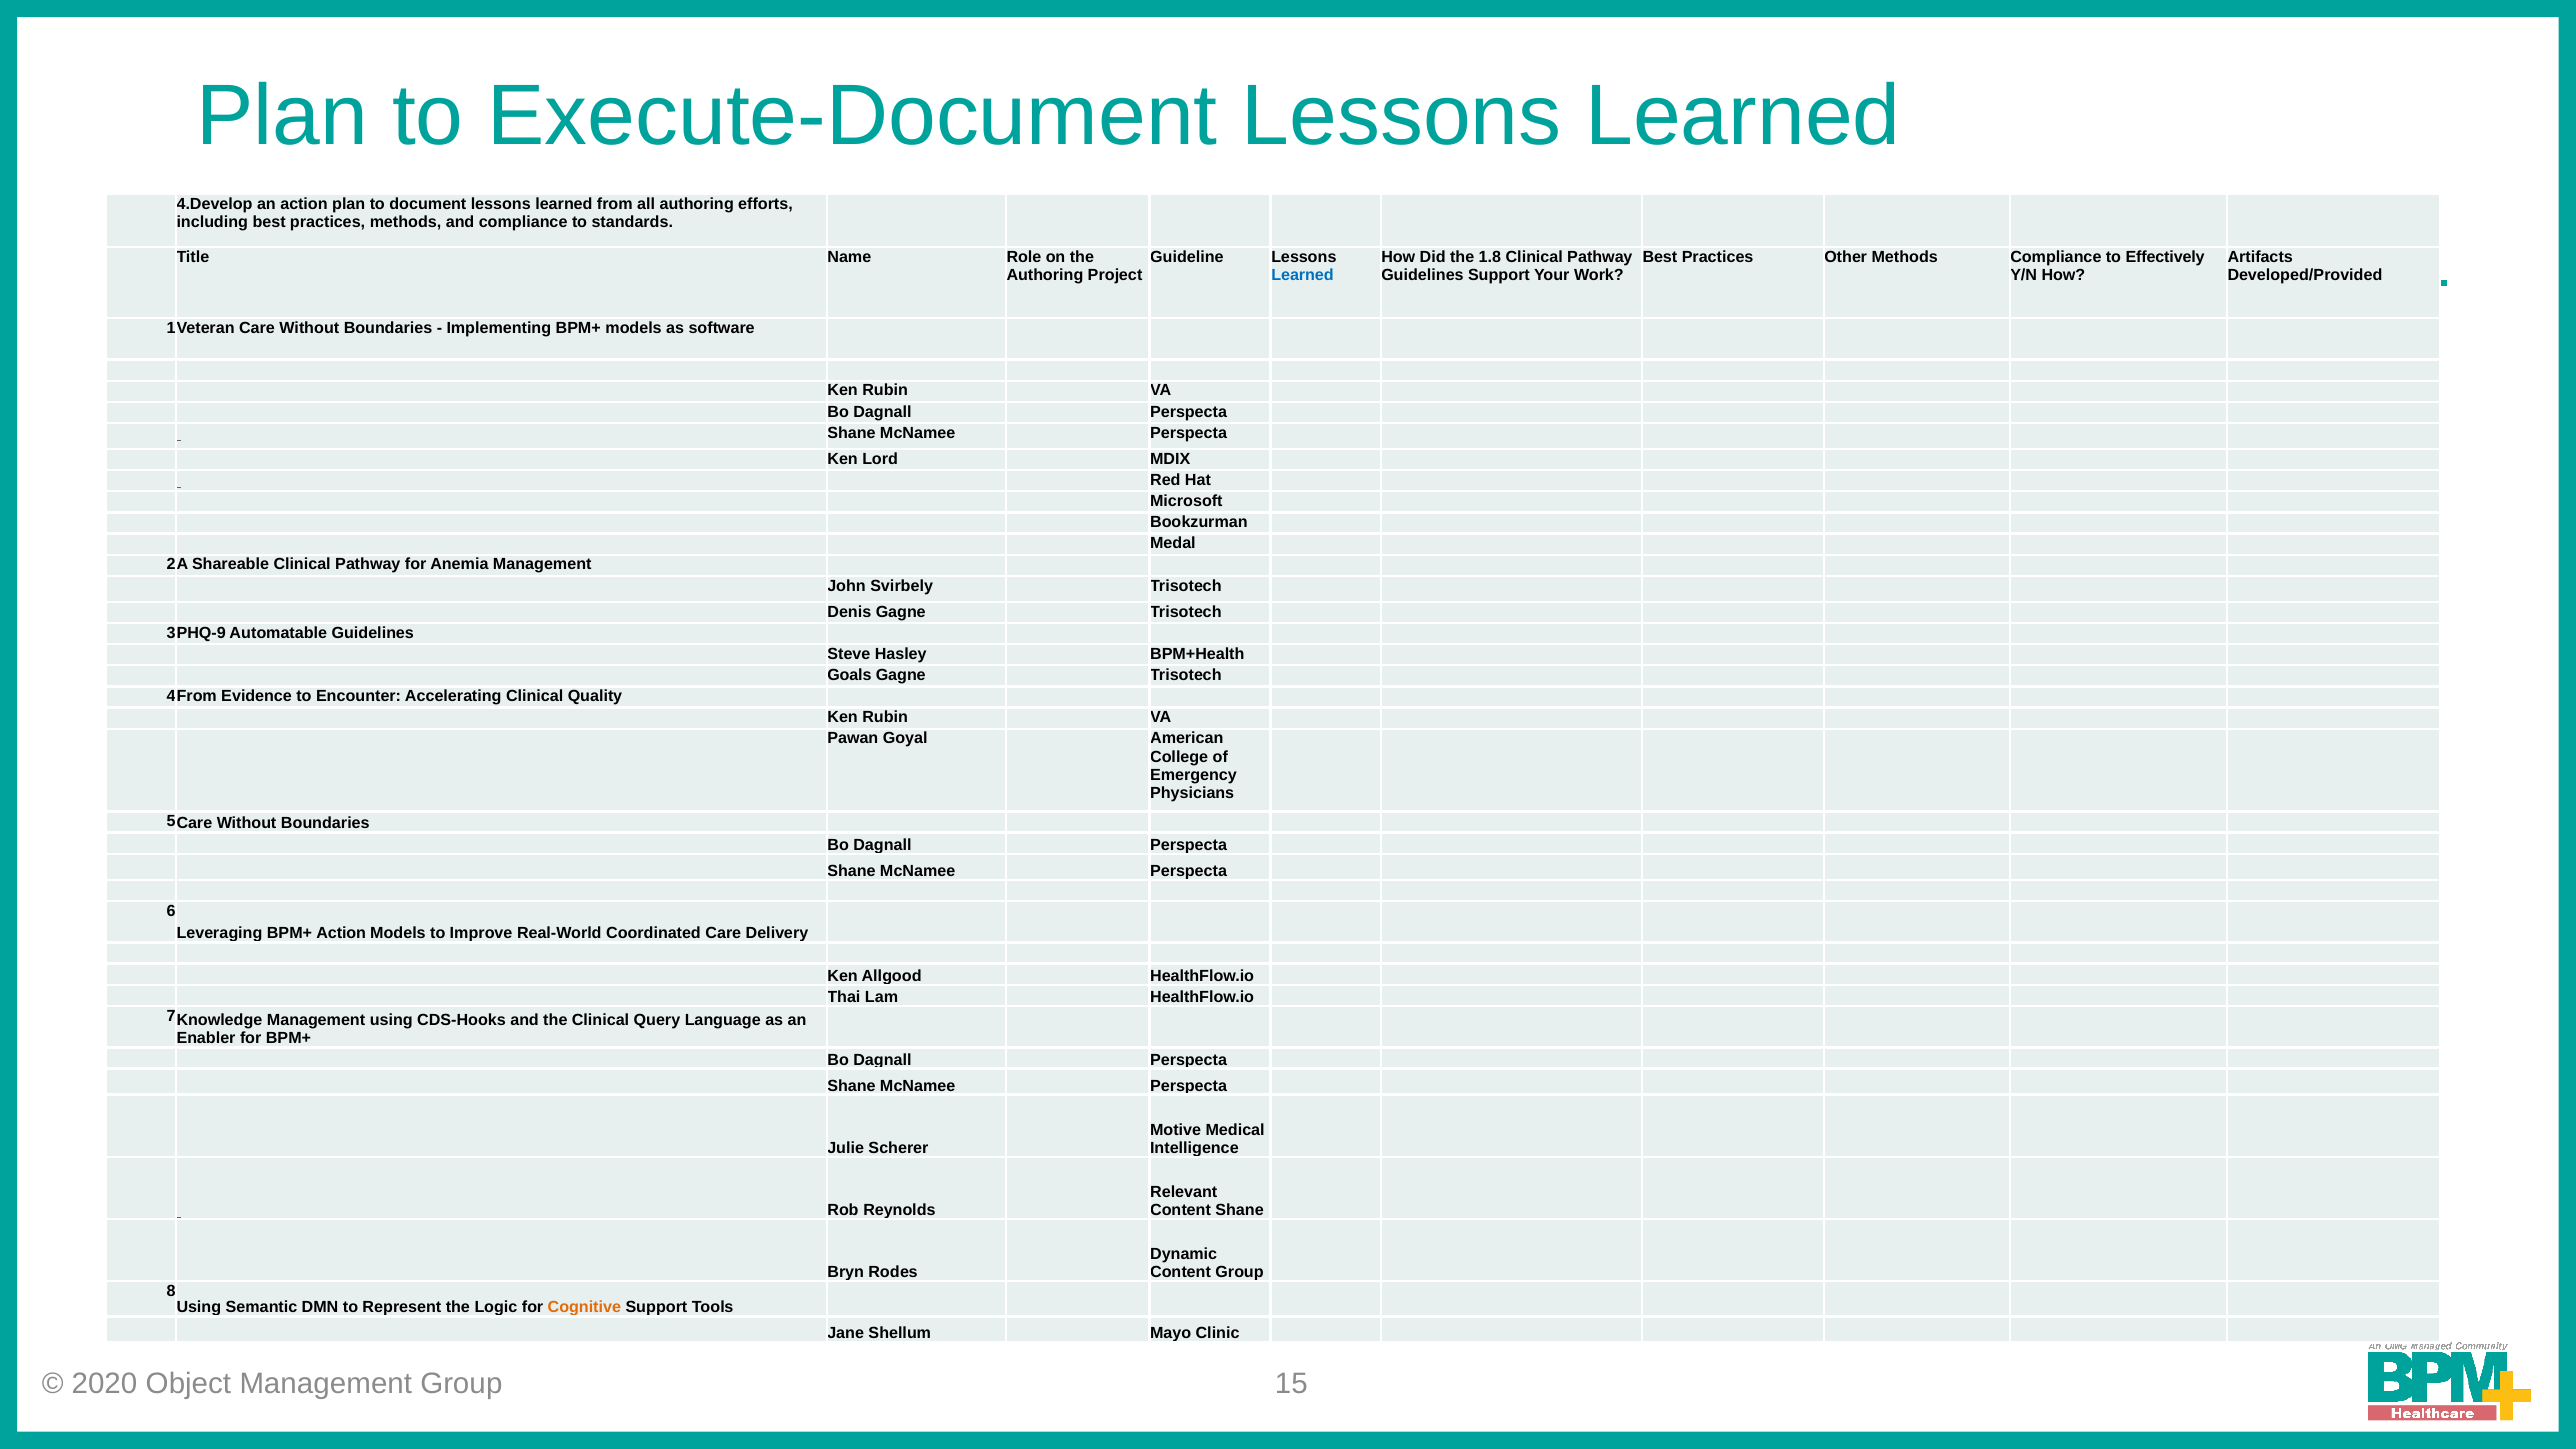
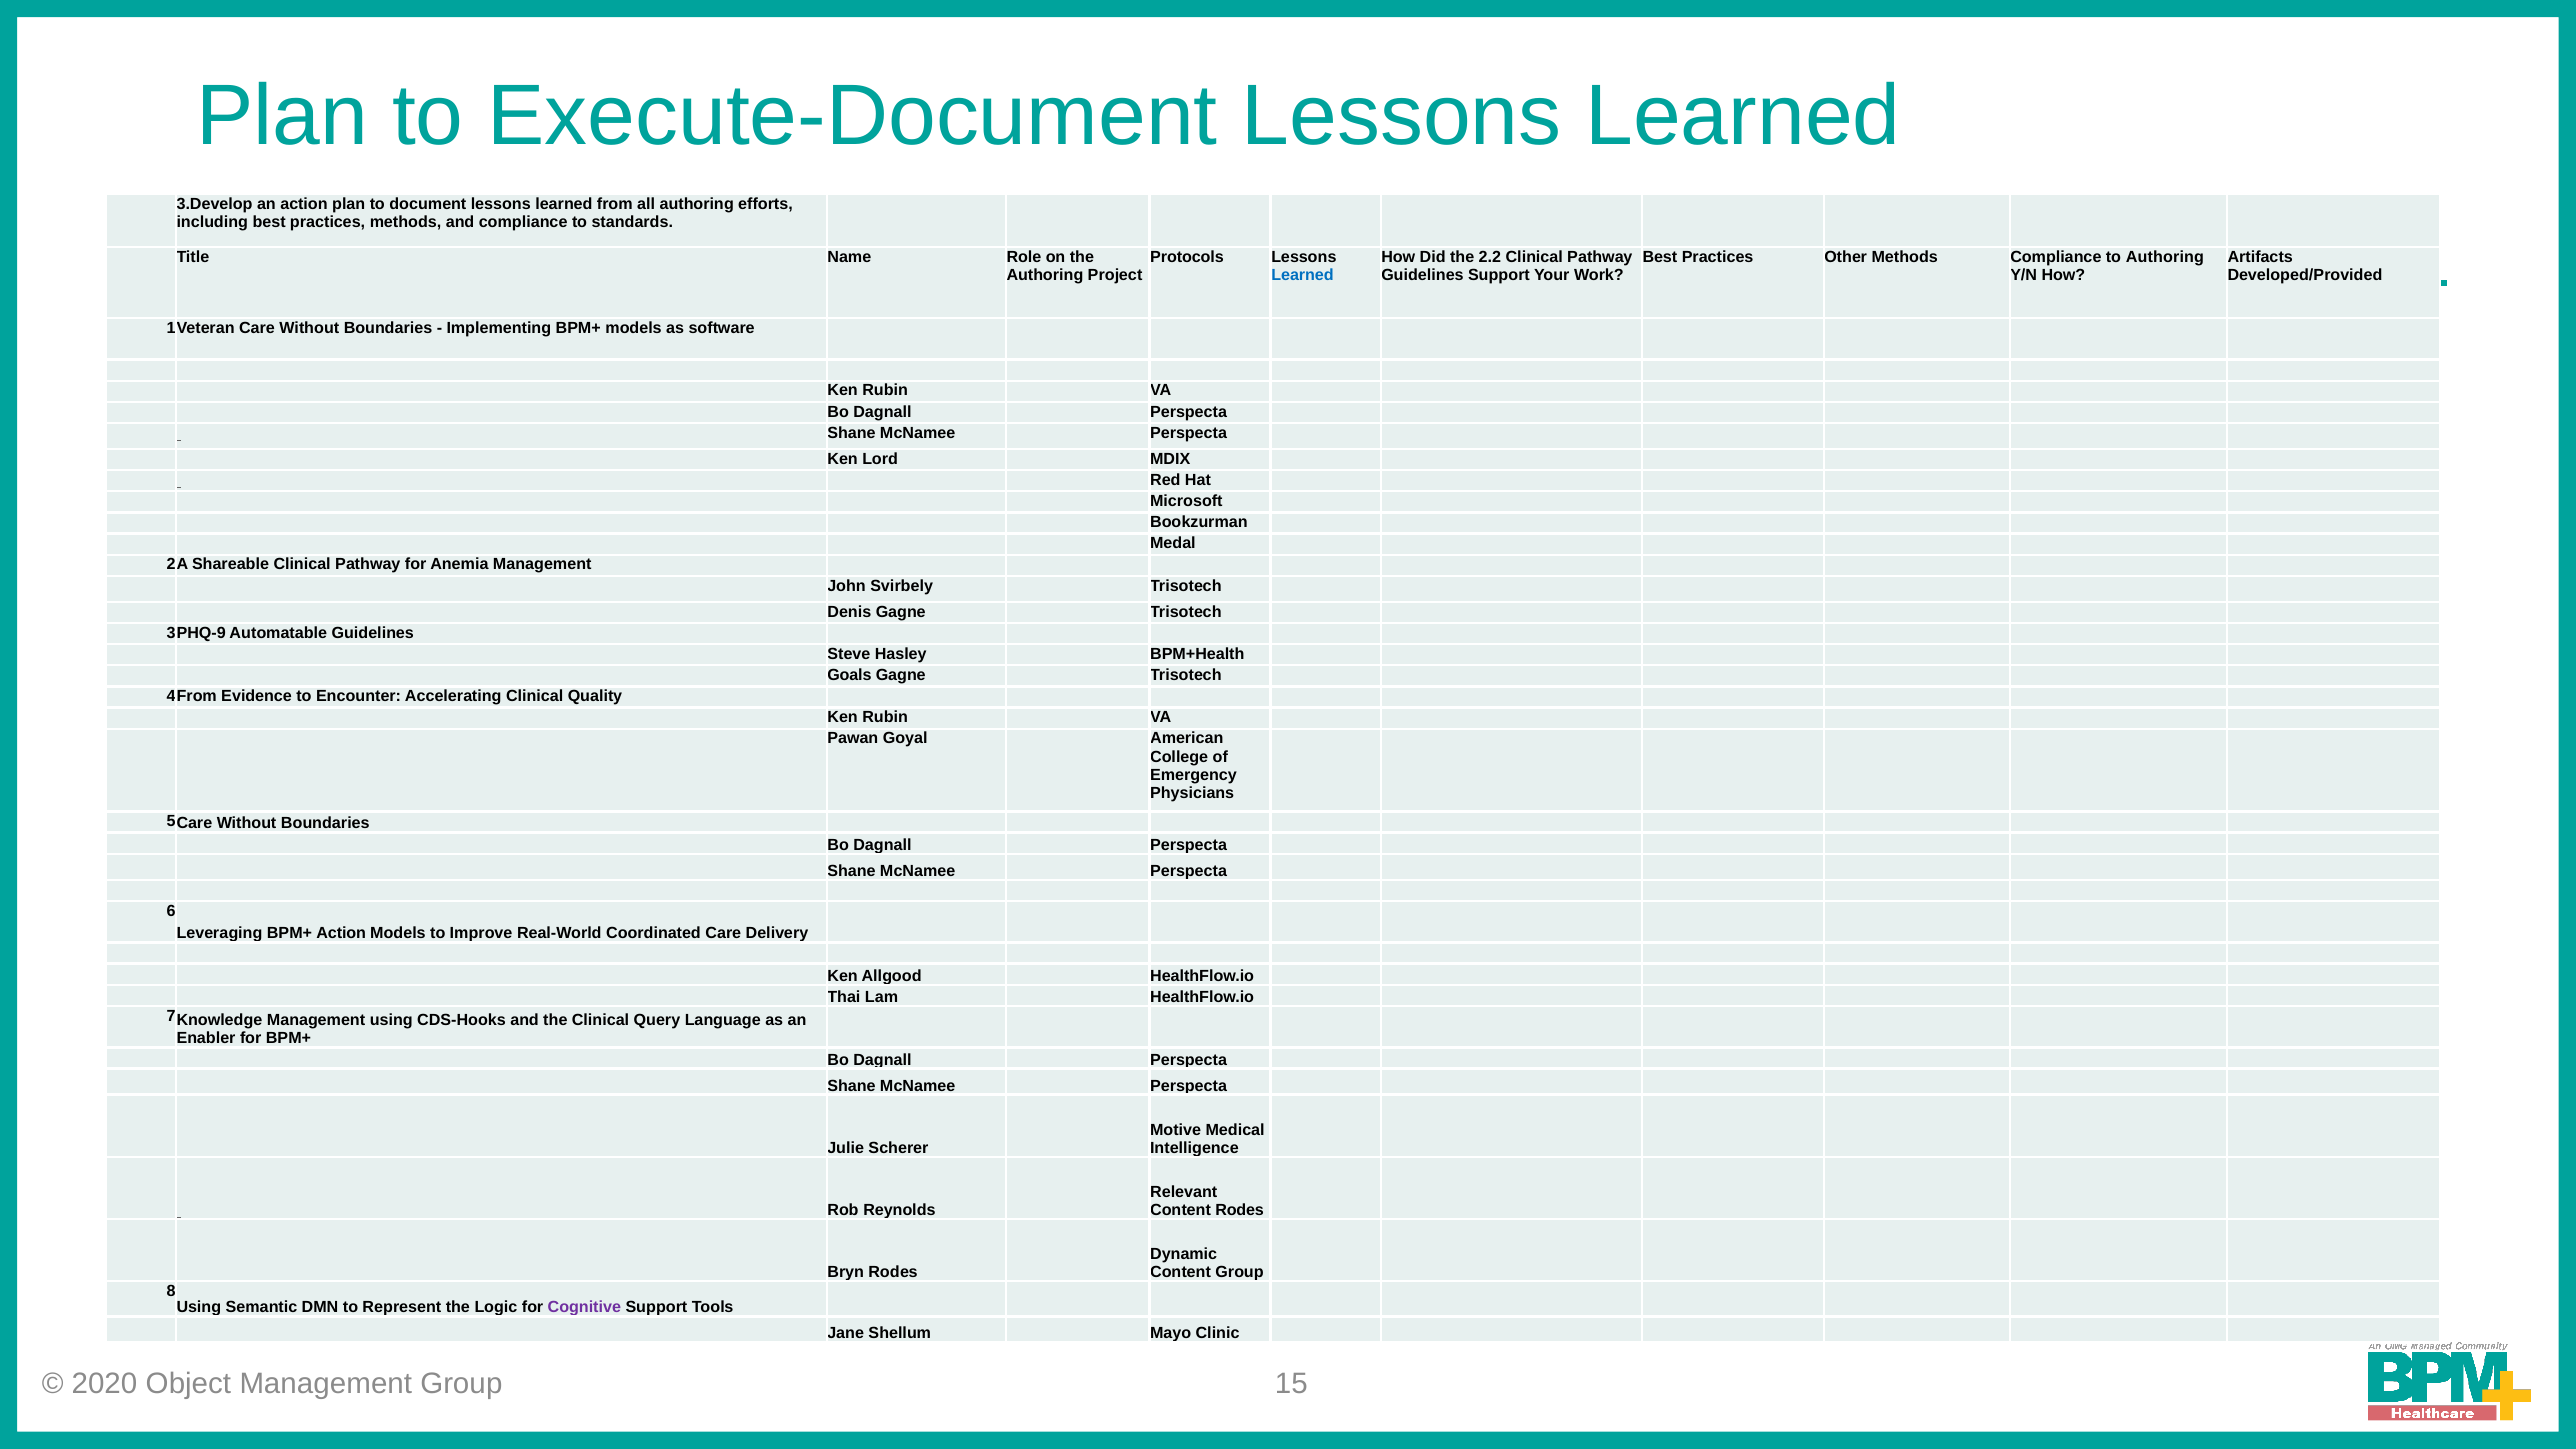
4.Develop: 4.Develop -> 3.Develop (215, 204)
Guideline: Guideline -> Protocols (1187, 257)
1.8: 1.8 -> 2.2 (1490, 257)
to Effectively: Effectively -> Authoring (2165, 257)
Content Shane: Shane -> Rodes (1240, 1210)
Cognitive colour: orange -> purple (584, 1308)
